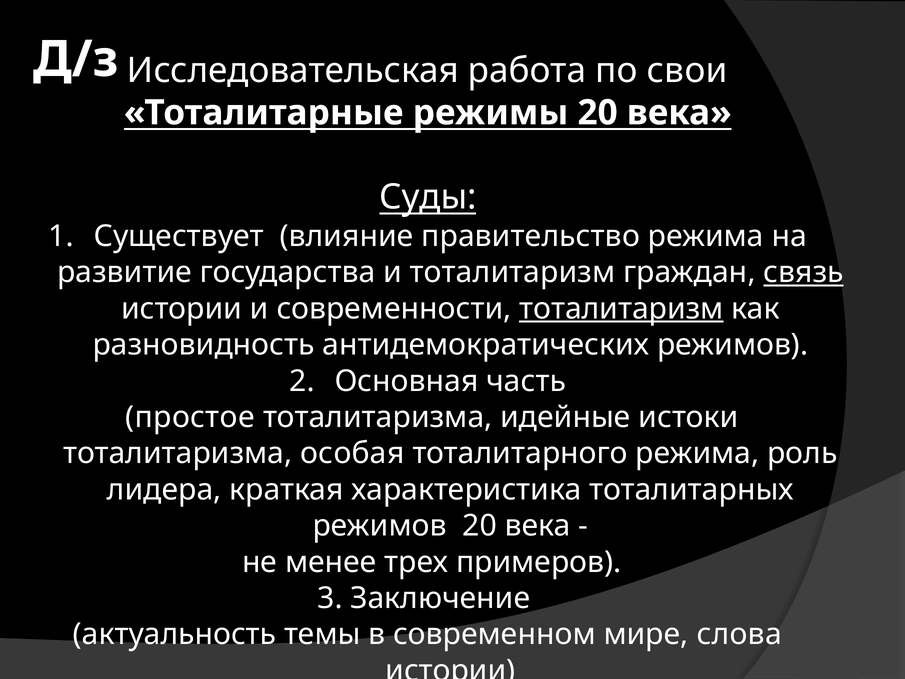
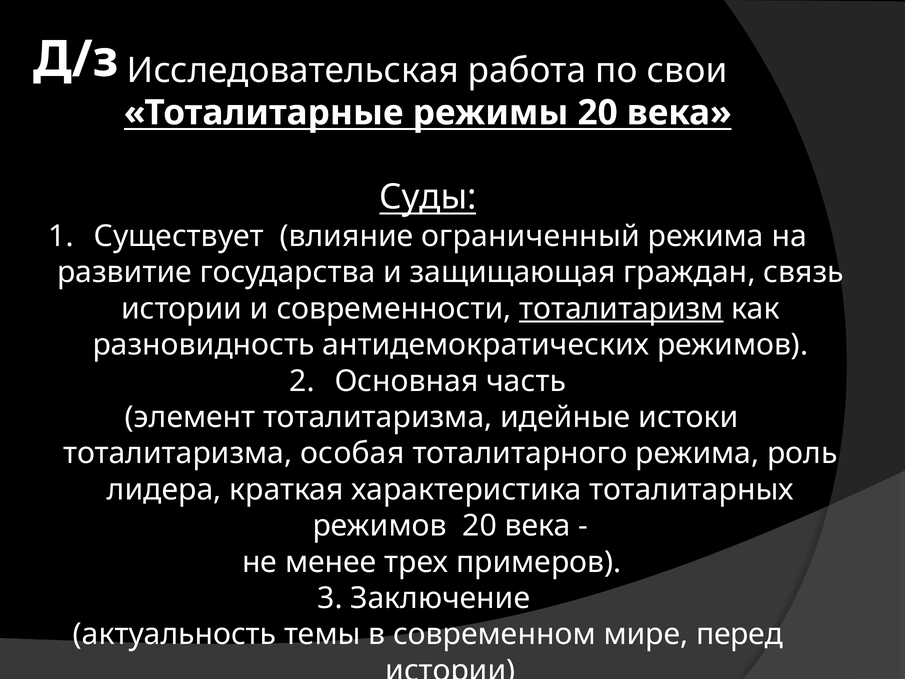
правительство: правительство -> ограниченный (531, 236)
и тоталитаризм: тоталитаризм -> защищающая (513, 272)
связь underline: present -> none (804, 272)
простое: простое -> элемент (190, 417)
слова: слова -> перед (740, 634)
